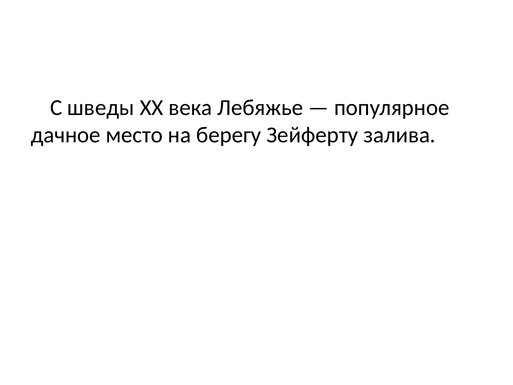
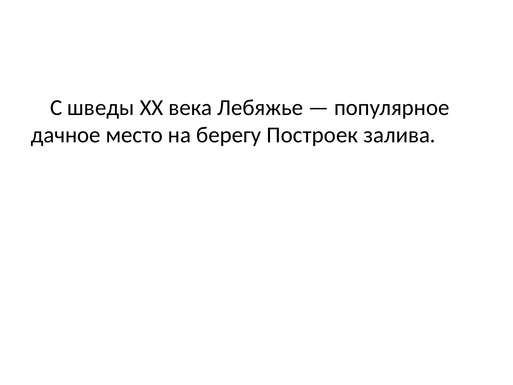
Зейферту: Зейферту -> Построек (312, 135)
